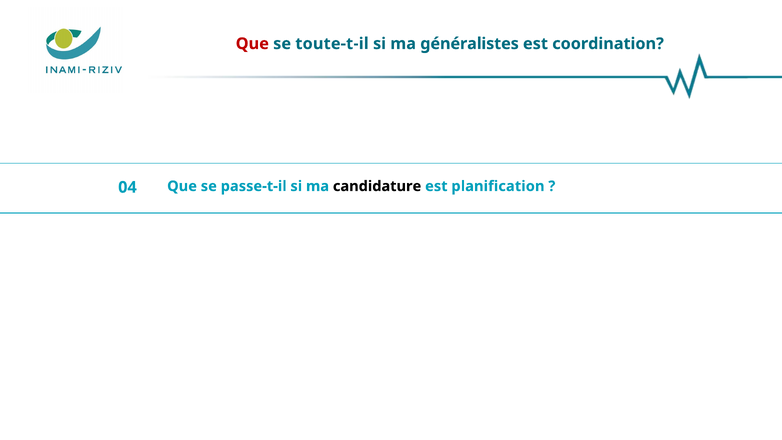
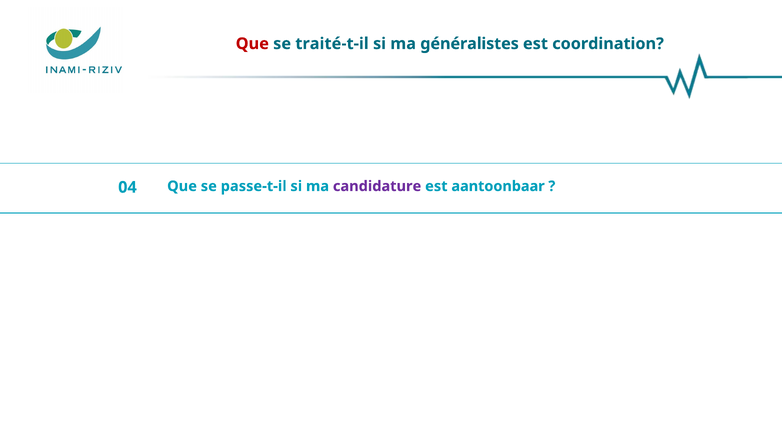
toute-t-il: toute-t-il -> traité-t-il (332, 44)
candidature colour: black -> purple (377, 186)
planification: planification -> aantoonbaar (498, 186)
